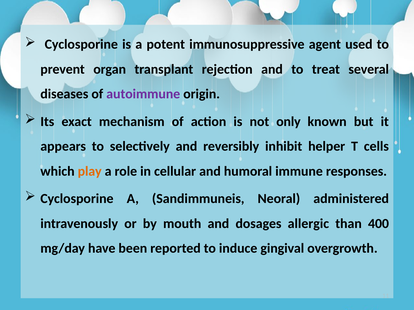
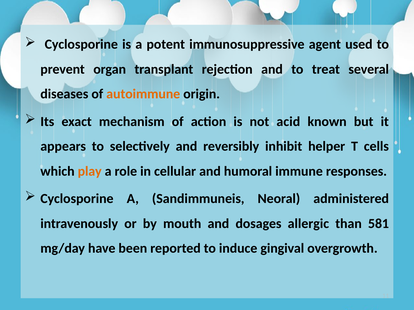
autoimmune colour: purple -> orange (143, 94)
only: only -> acid (288, 122)
400: 400 -> 581 (378, 224)
